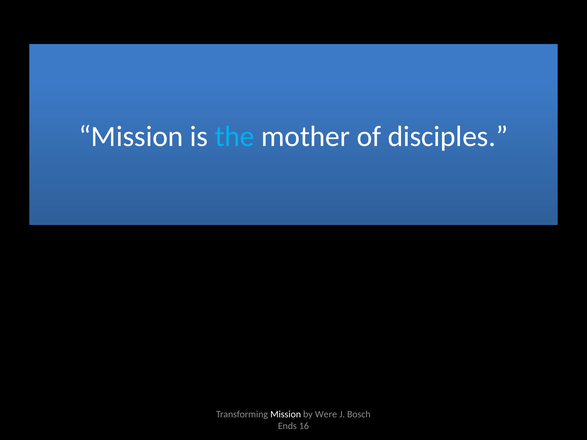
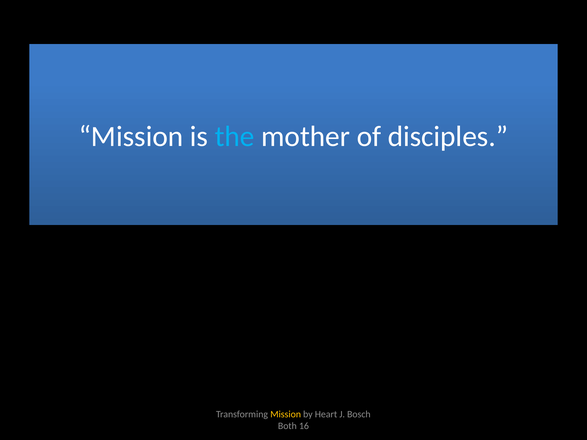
Mission colour: white -> yellow (286, 415)
Were: Were -> Heart (326, 415)
Ends: Ends -> Both (287, 426)
